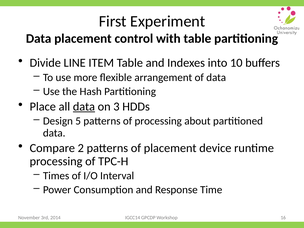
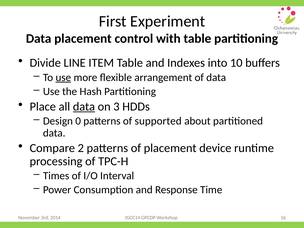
use underline: none -> present (63, 77)
5: 5 -> 0 (78, 121)
of processing: processing -> supported (158, 121)
